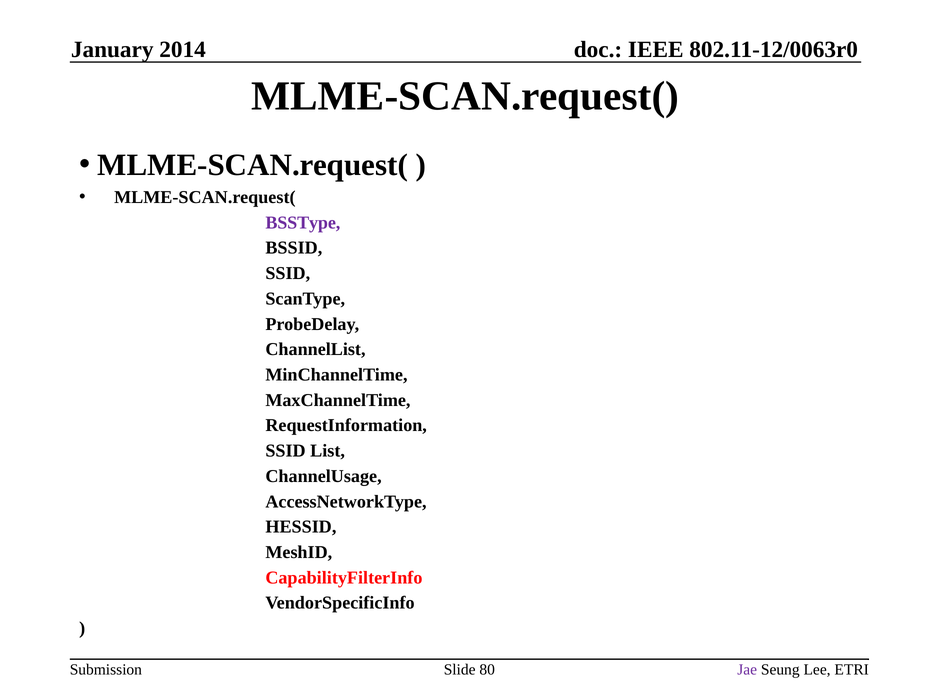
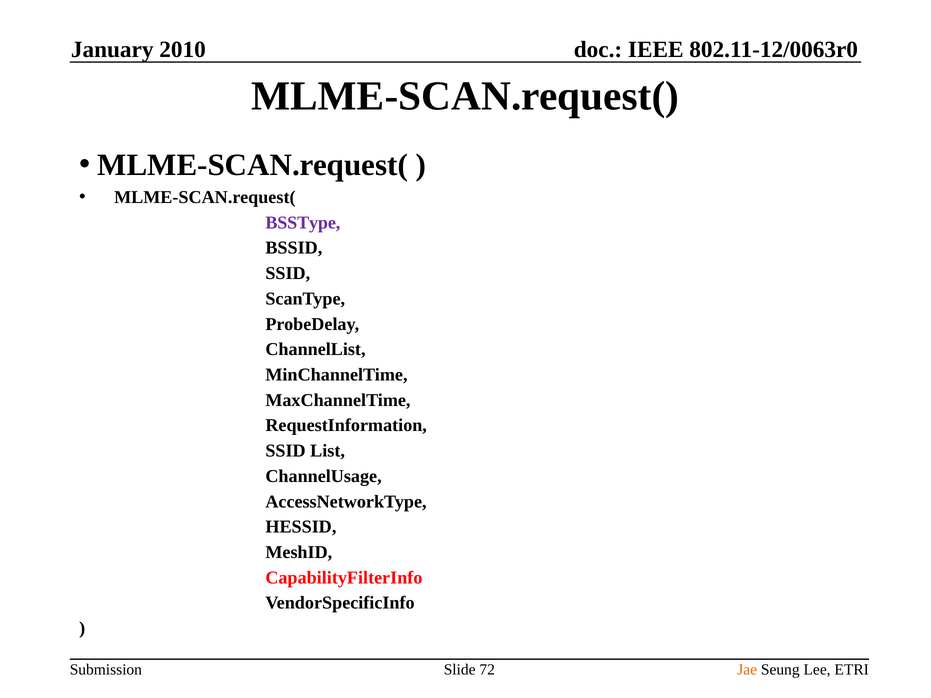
2014: 2014 -> 2010 (183, 50)
Jae colour: purple -> orange (747, 670)
80: 80 -> 72 (487, 670)
